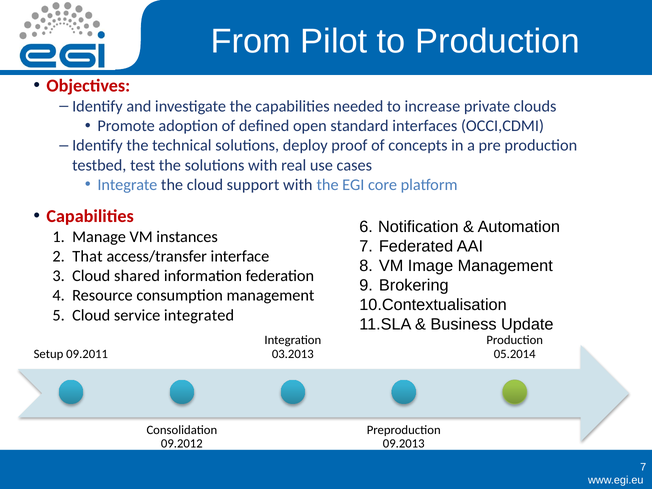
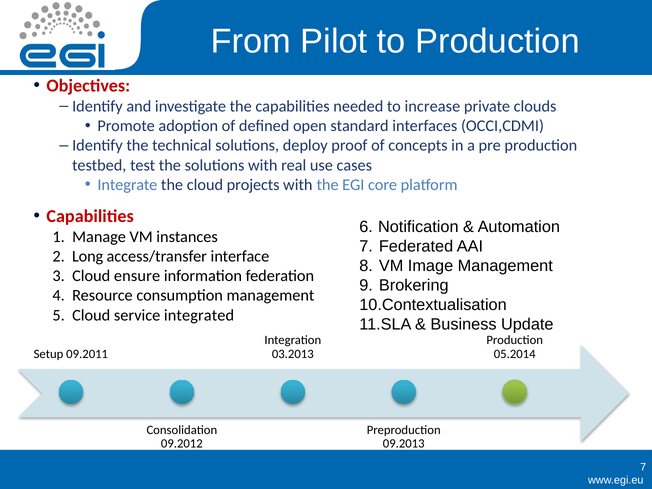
support: support -> projects (253, 185)
That: That -> Long (88, 256)
shared: shared -> ensure (137, 276)
